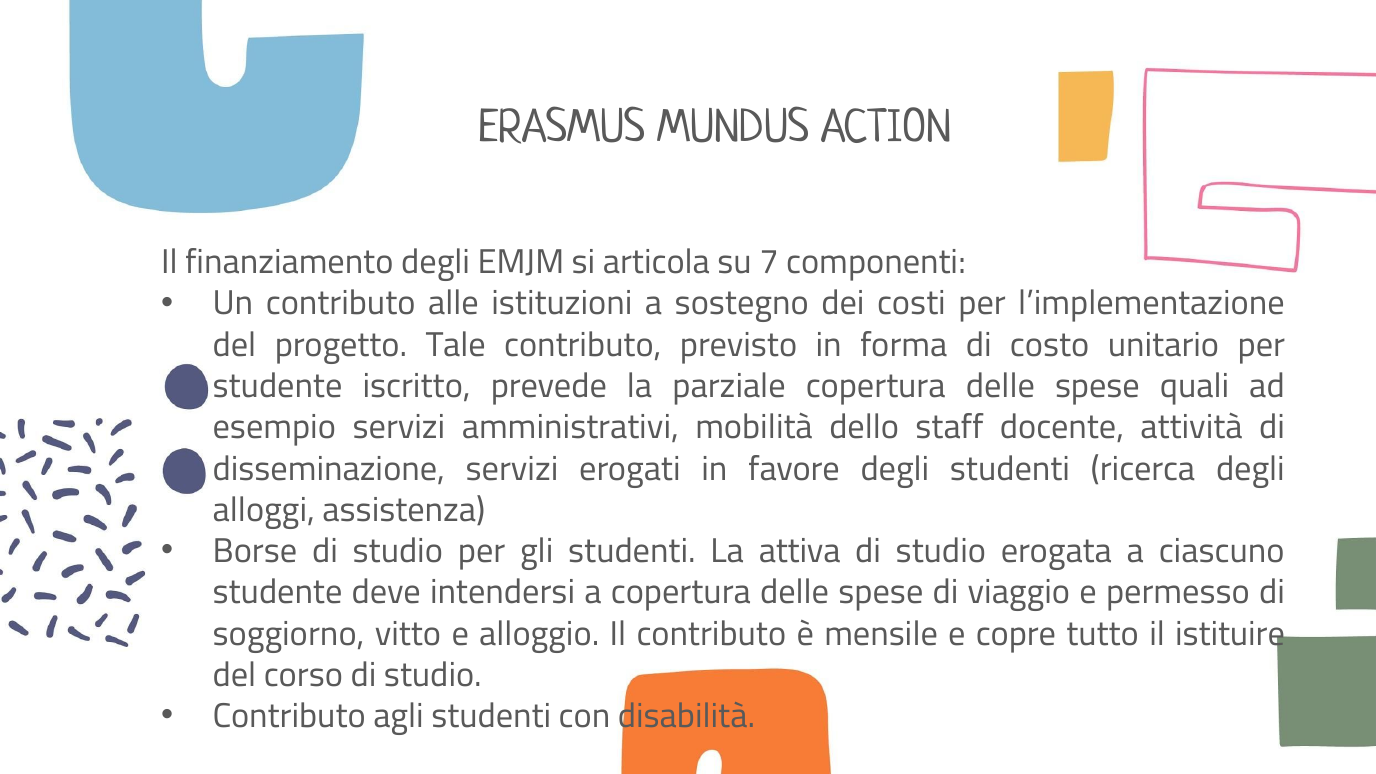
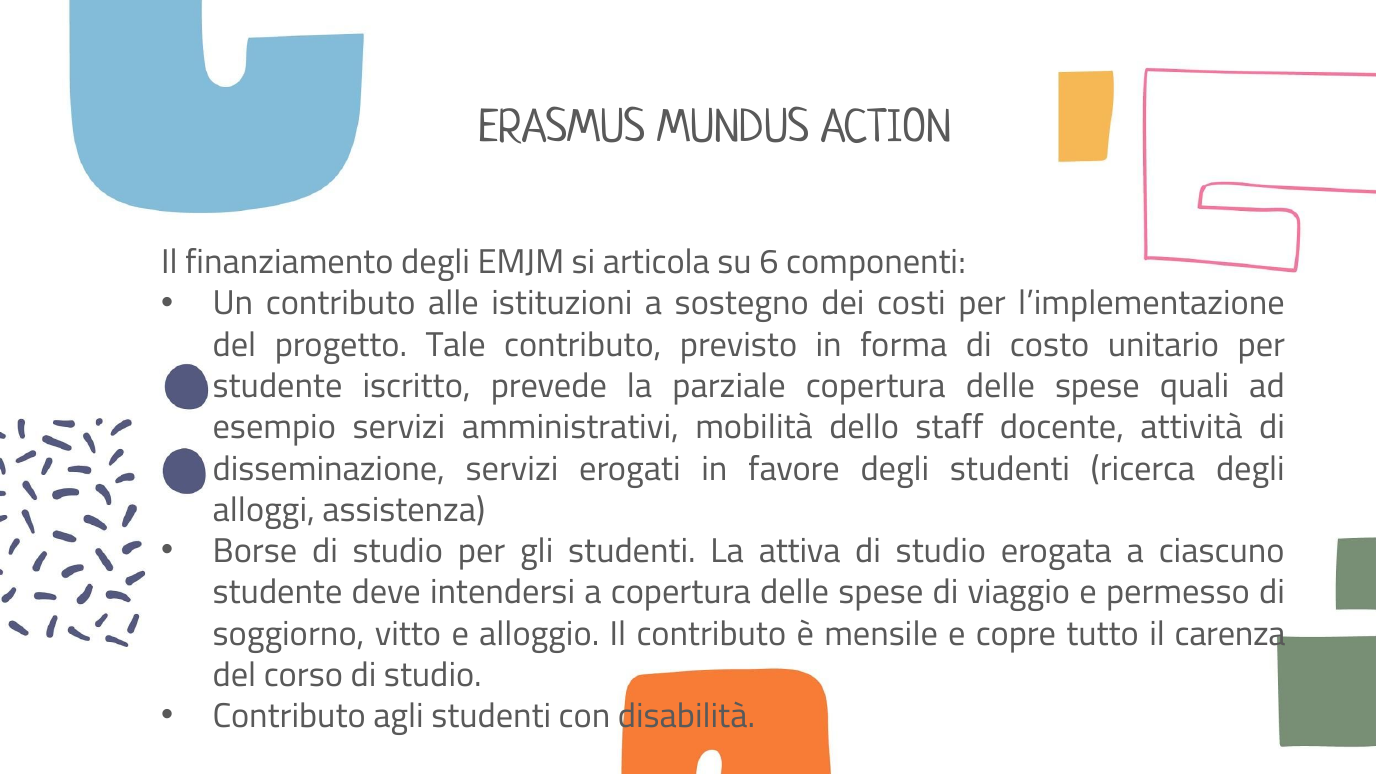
7: 7 -> 6 (769, 262)
istituire: istituire -> carenza (1230, 634)
